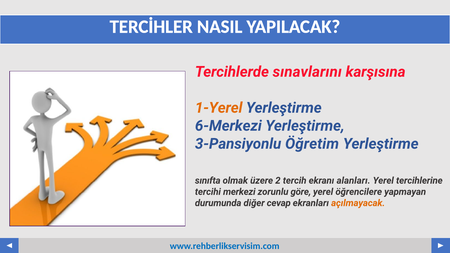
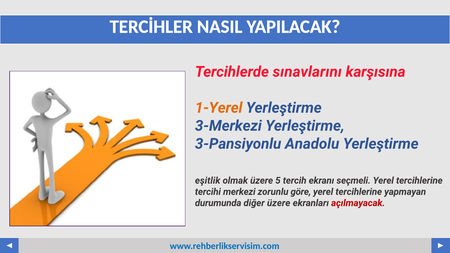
6-Merkezi: 6-Merkezi -> 3-Merkezi (228, 126)
Öğretim: Öğretim -> Anadolu (312, 144)
sınıfta: sınıfta -> eşitlik (208, 181)
2: 2 -> 5 (278, 181)
alanları: alanları -> seçmeli (354, 181)
öğrencilere: öğrencilere -> tercihlerine (359, 192)
diğer cevap: cevap -> üzere (279, 203)
açılmayacak colour: orange -> red (358, 203)
